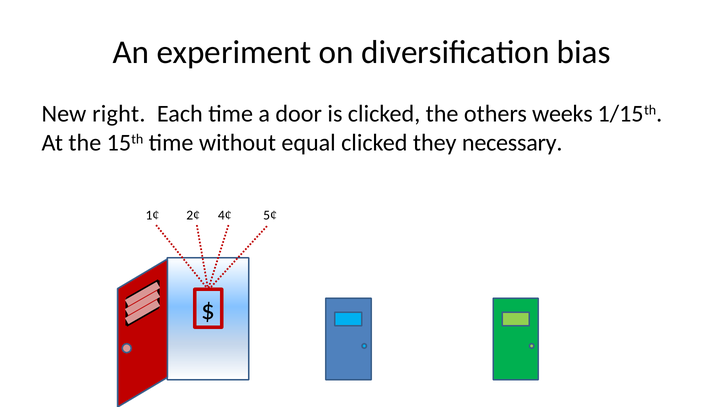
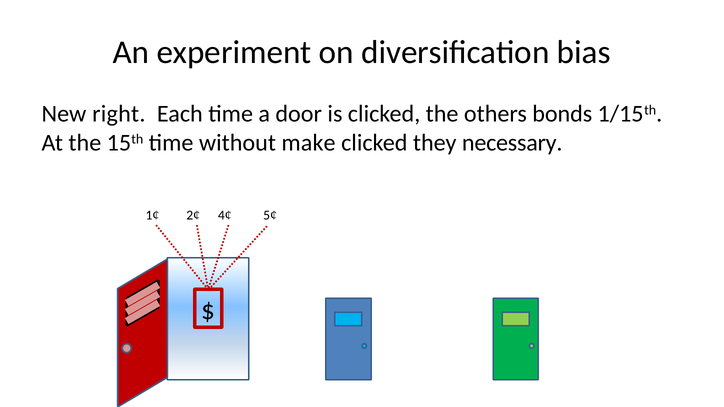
weeks: weeks -> bonds (562, 114)
equal: equal -> make (309, 143)
